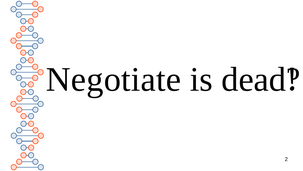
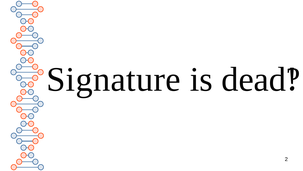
Negotiate: Negotiate -> Signature (113, 79)
